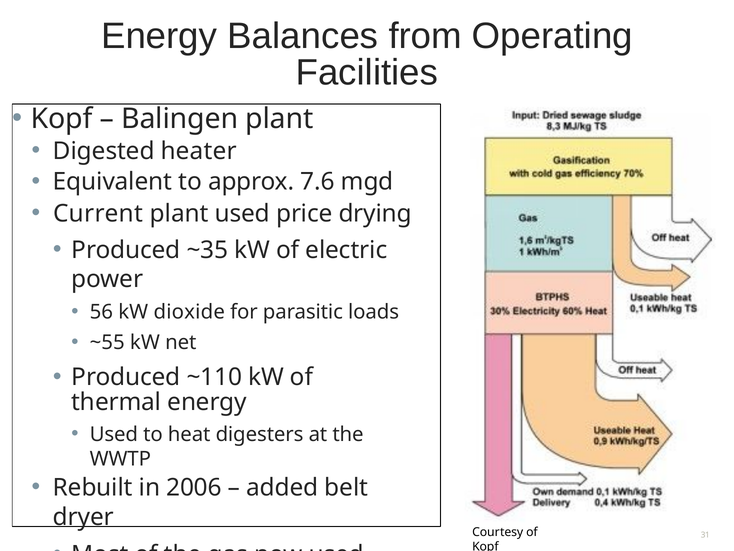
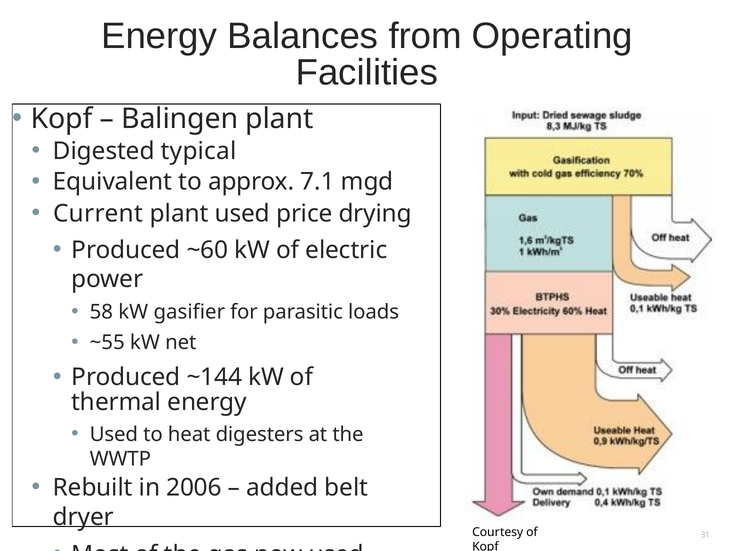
heater: heater -> typical (199, 151)
7.6: 7.6 -> 7.1 (318, 182)
~35: ~35 -> ~60 (207, 250)
56: 56 -> 58 (101, 312)
dioxide: dioxide -> gasifier (189, 312)
~110: ~110 -> ~144 (214, 377)
